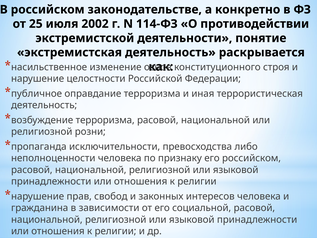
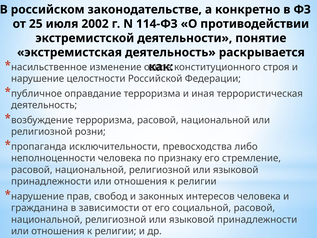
его российском: российском -> стремление (252, 158)
